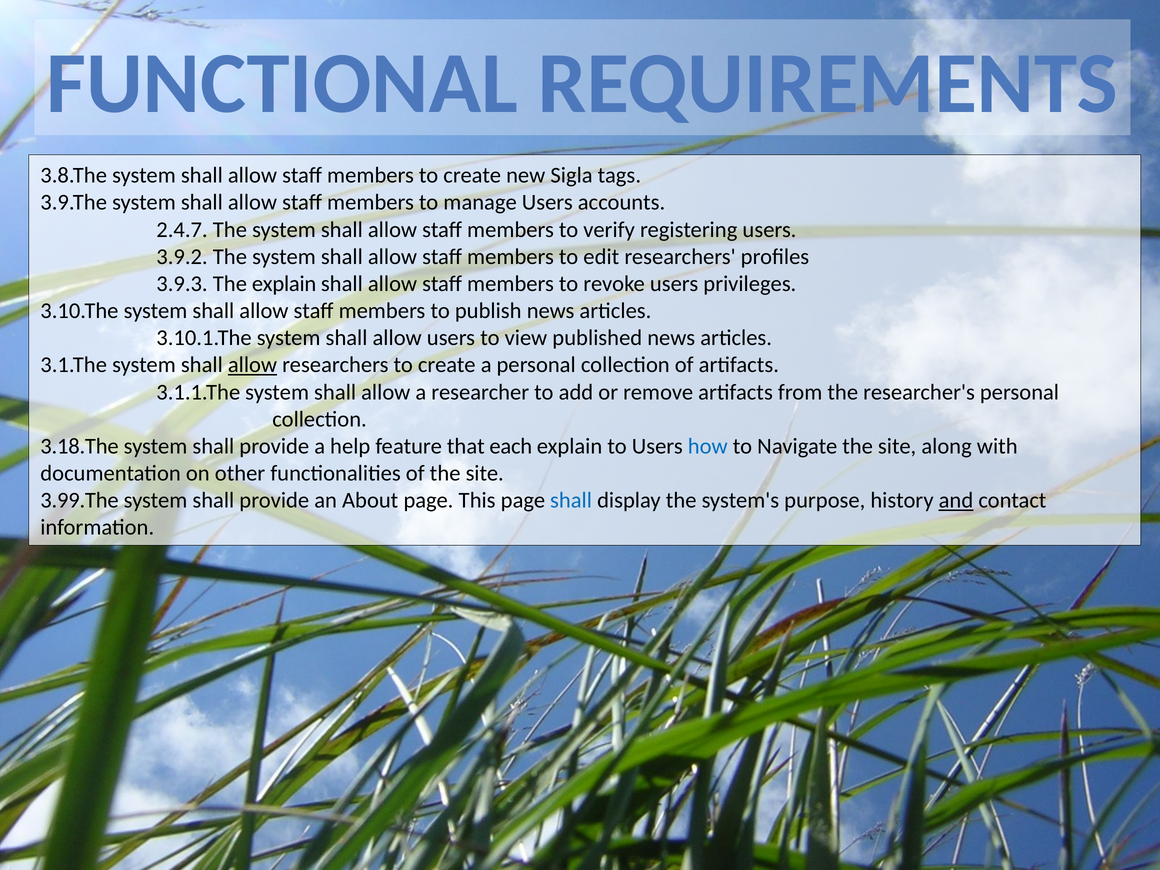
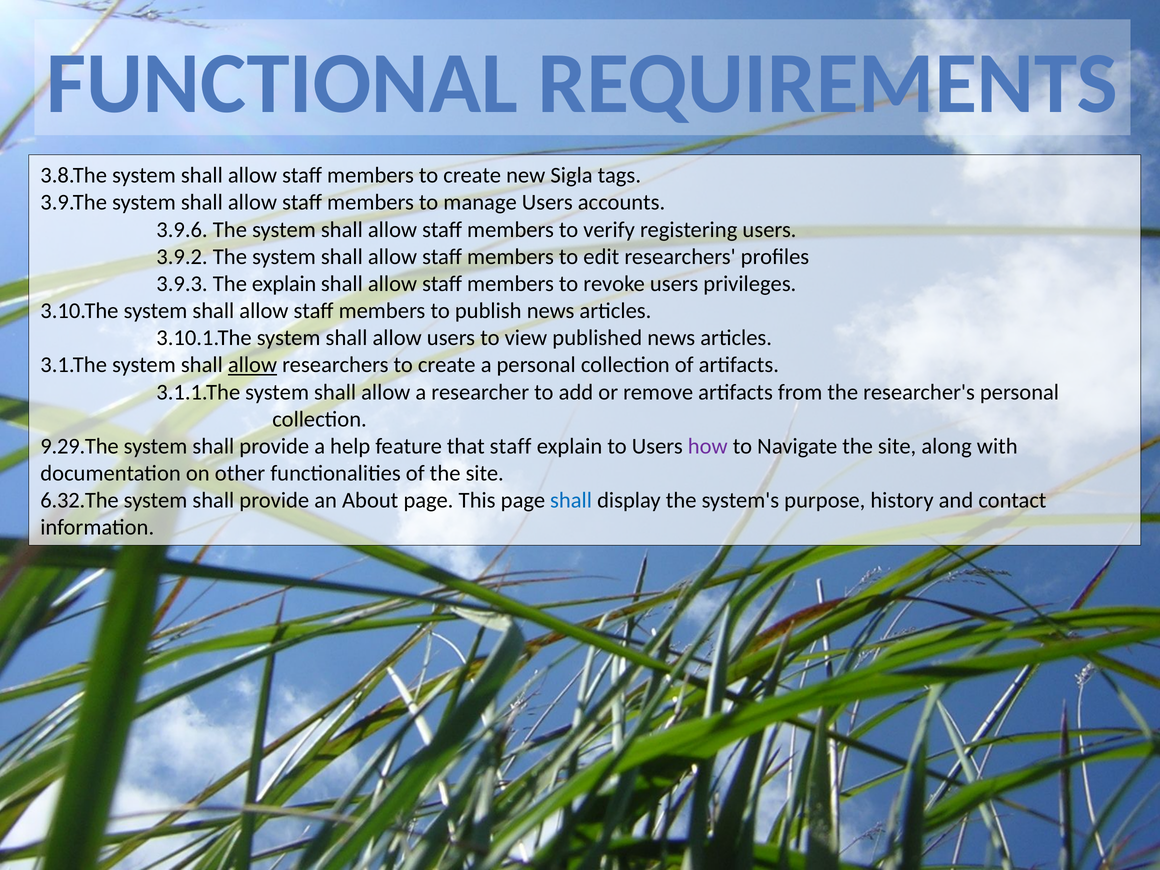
2.4.7: 2.4.7 -> 3.9.6 (182, 230)
3.18.The: 3.18.The -> 9.29.The (80, 446)
that each: each -> staff (511, 446)
how colour: blue -> purple (708, 446)
3.99.The: 3.99.The -> 6.32.The (80, 500)
and underline: present -> none (956, 500)
